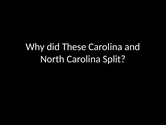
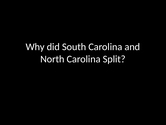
These: These -> South (74, 47)
